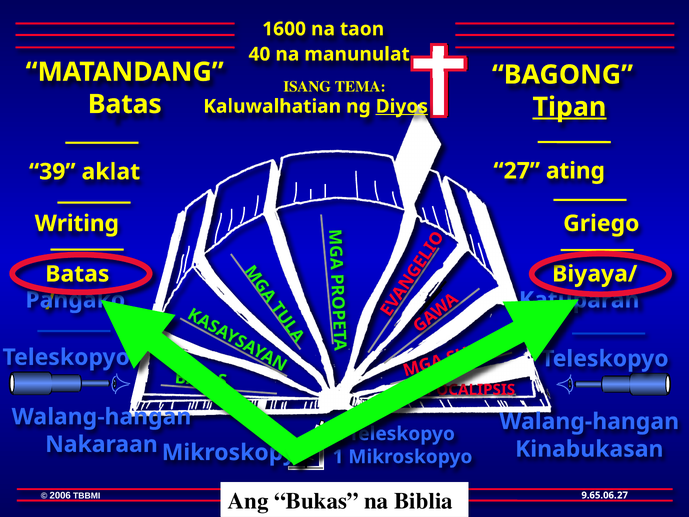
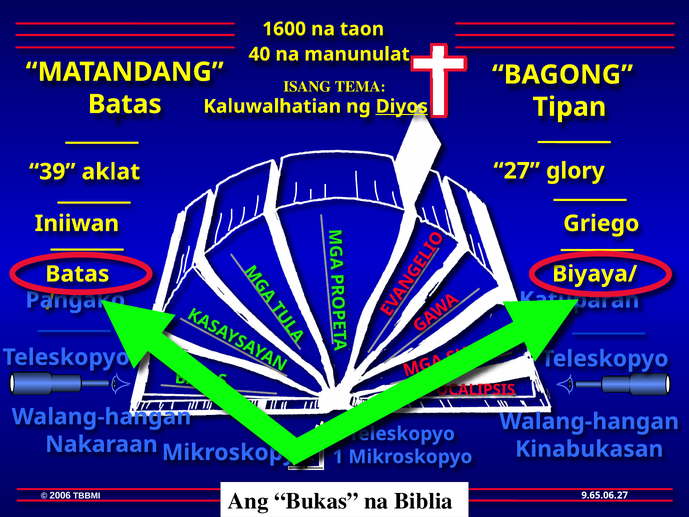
Tipan underline: present -> none (569, 107)
ating: ating -> glory (575, 171)
Writing: Writing -> Iniiwan (77, 223)
